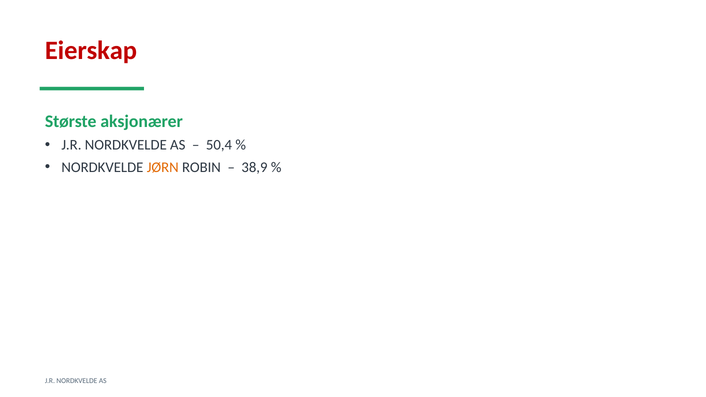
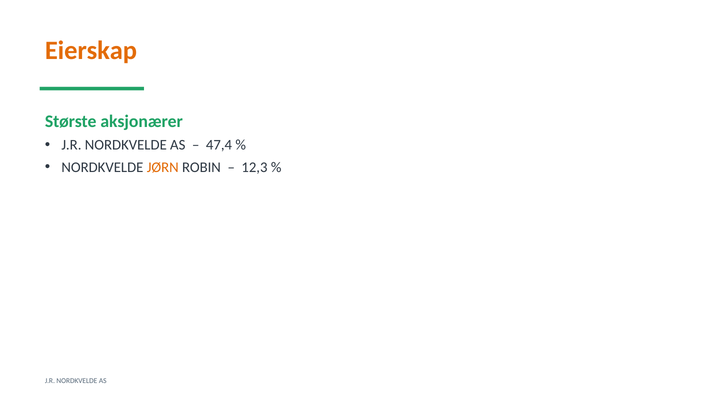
Eierskap colour: red -> orange (91, 50)
50,4: 50,4 -> 47,4 (219, 145)
38,9: 38,9 -> 12,3 (254, 167)
